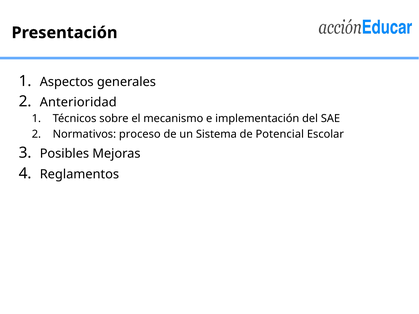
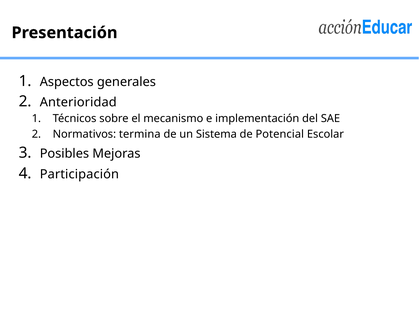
proceso: proceso -> termina (140, 134)
Reglamentos: Reglamentos -> Participación (79, 174)
